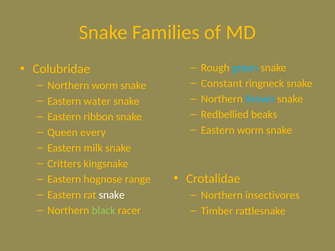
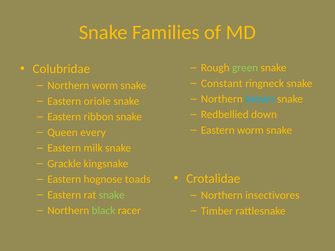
green colour: light blue -> light green (245, 68)
water: water -> oriole (97, 101)
beaks: beaks -> down (264, 115)
Critters: Critters -> Grackle (64, 164)
range: range -> toads (138, 179)
snake colour: white -> light green (112, 195)
